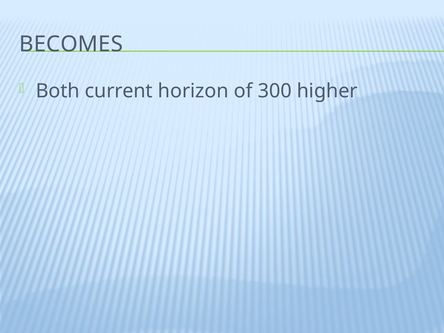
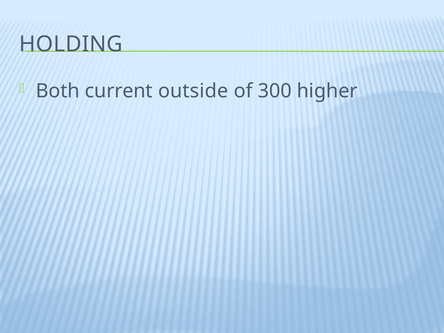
BECOMES: BECOMES -> HOLDING (71, 44)
horizon: horizon -> outside (193, 91)
